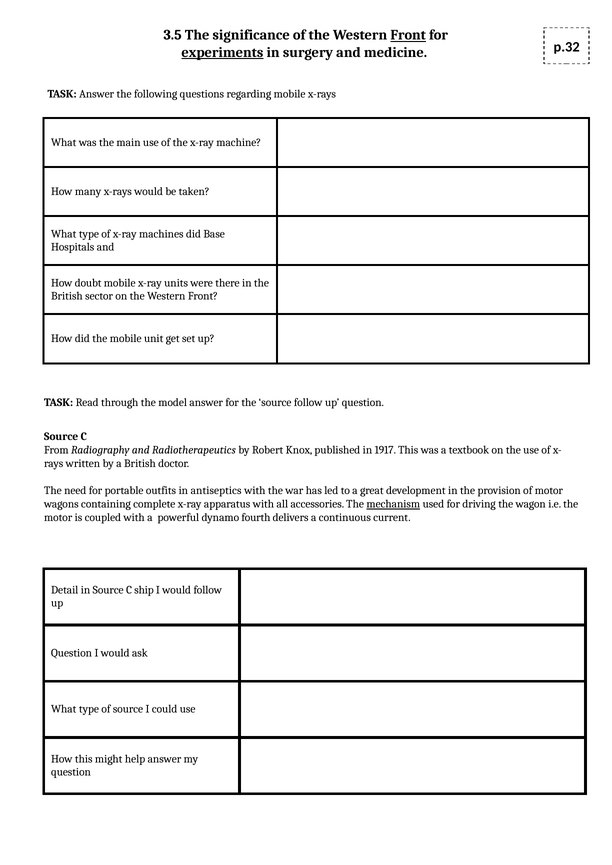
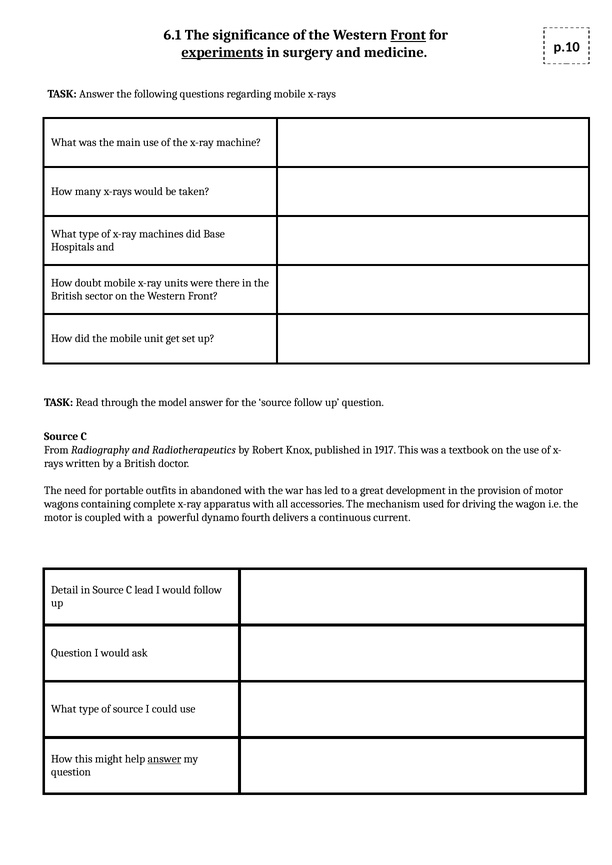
3.5: 3.5 -> 6.1 (173, 35)
p.32: p.32 -> p.10 (567, 47)
antiseptics: antiseptics -> abandoned (216, 491)
mechanism underline: present -> none (393, 504)
ship: ship -> lead (144, 591)
answer underline: none -> present (164, 759)
